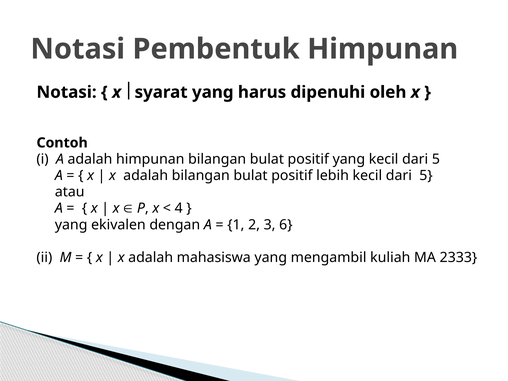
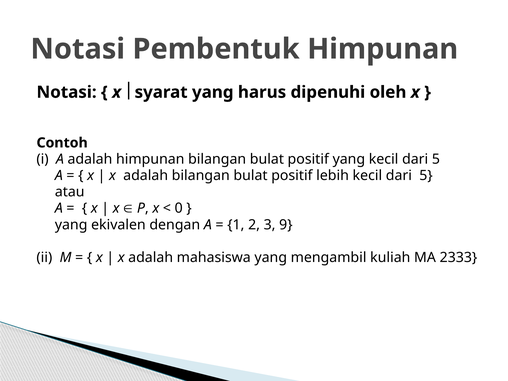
4: 4 -> 0 (179, 208)
6: 6 -> 9 (286, 225)
